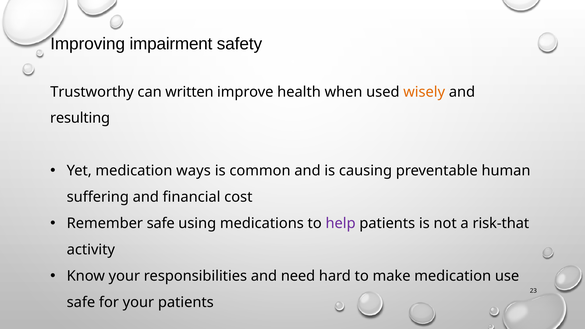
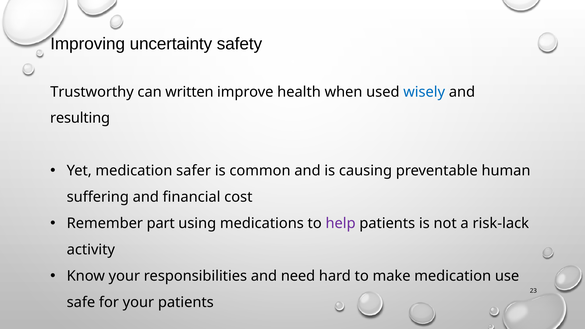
impairment: impairment -> uncertainty (171, 44)
wisely colour: orange -> blue (424, 92)
ways: ways -> safer (194, 171)
Remember safe: safe -> part (161, 223)
risk-that: risk-that -> risk-lack (501, 223)
